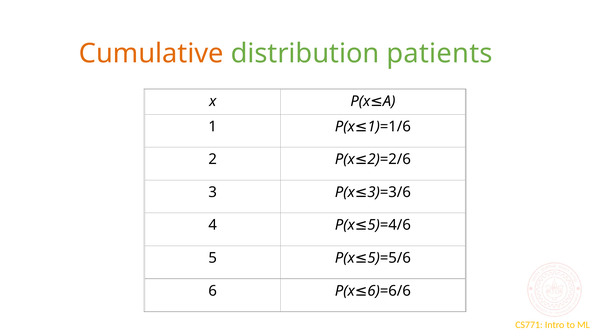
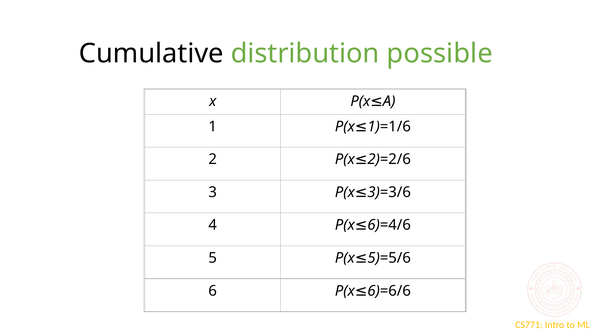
Cumulative colour: orange -> black (151, 54)
patients: patients -> possible (440, 54)
5: 5 -> 6 (374, 226)
